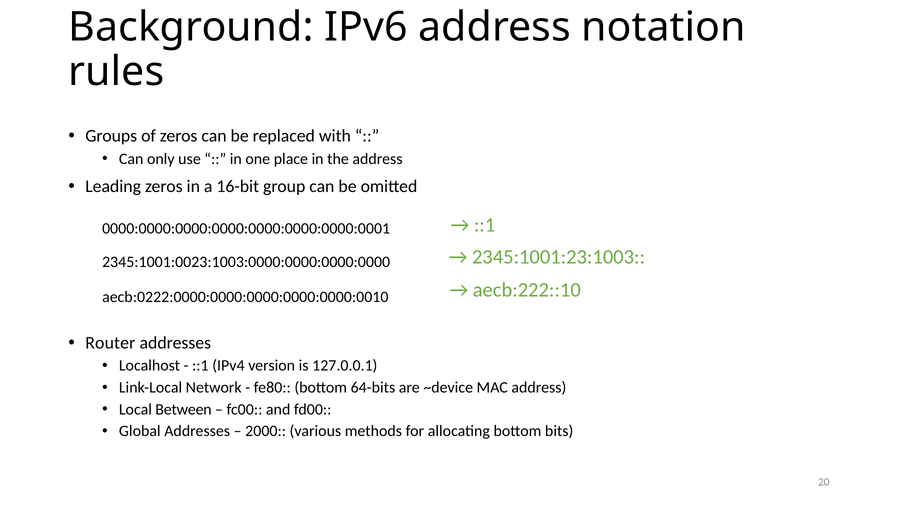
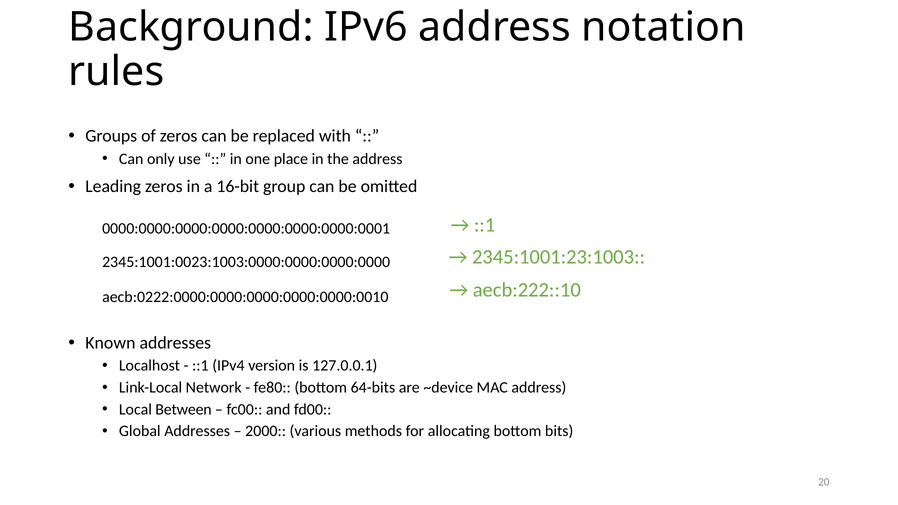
Router: Router -> Known (110, 343)
